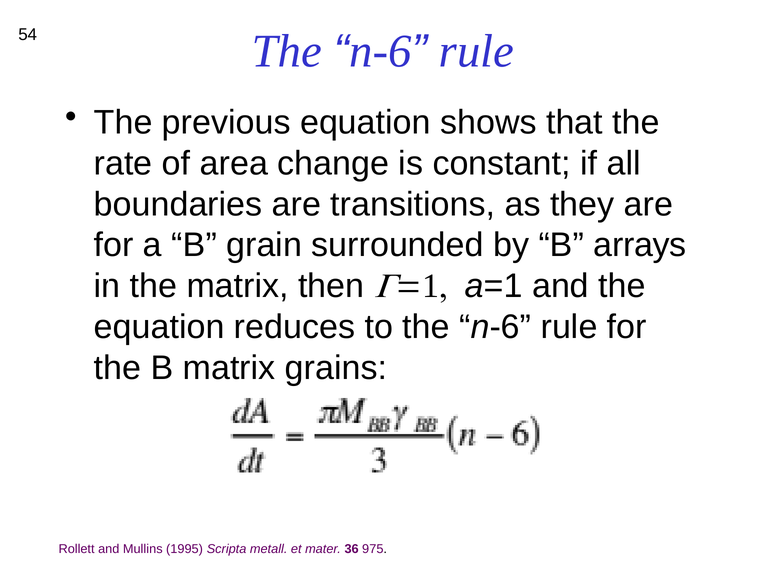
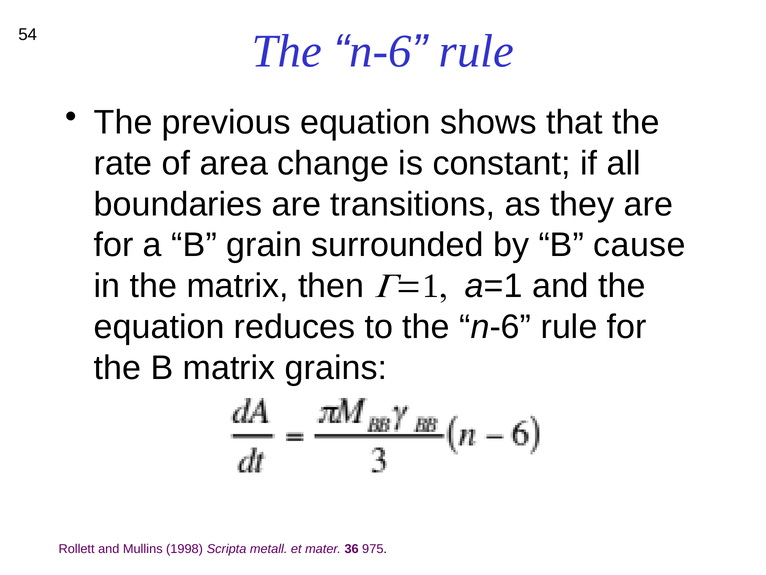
arrays: arrays -> cause (640, 245)
1995: 1995 -> 1998 (185, 548)
